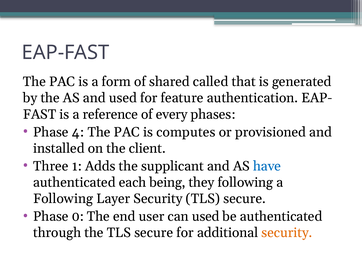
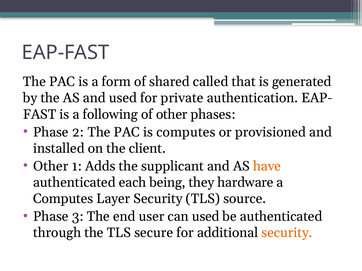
feature: feature -> private (182, 98)
reference: reference -> following (110, 115)
of every: every -> other (172, 115)
4: 4 -> 2 (78, 132)
Three: Three -> Other (51, 166)
have colour: blue -> orange (267, 166)
they following: following -> hardware (245, 183)
Following: Following -> Computes (63, 199)
Security TLS secure: secure -> source (245, 199)
0: 0 -> 3 (78, 217)
